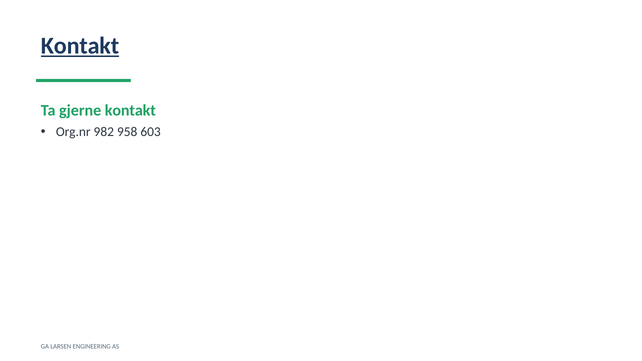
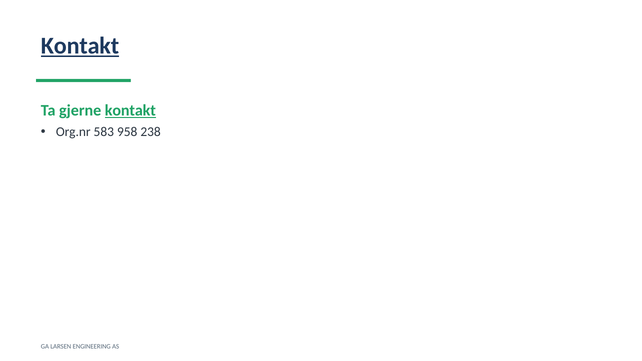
kontakt underline: none -> present (130, 111)
982: 982 -> 583 (104, 132)
603: 603 -> 238 (151, 132)
